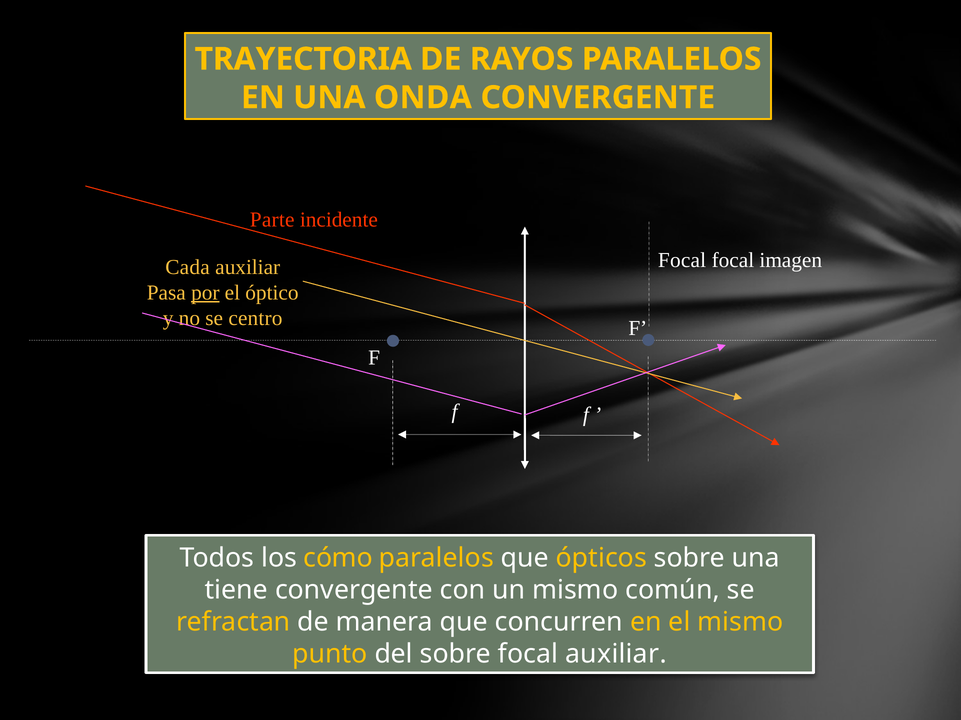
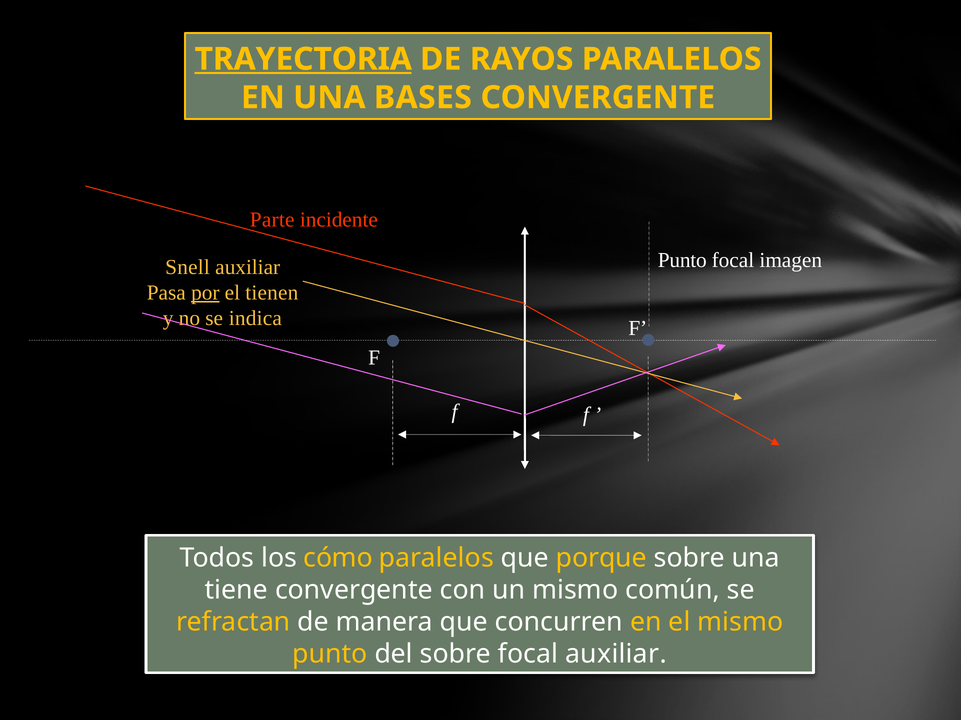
TRAYECTORIA underline: none -> present (303, 59)
ONDA: ONDA -> BASES (423, 98)
Focal: Focal -> Punto (682, 260)
Cada: Cada -> Snell (188, 267)
óptico: óptico -> tienen (272, 293)
centro: centro -> indica (255, 319)
ópticos: ópticos -> porque (601, 558)
